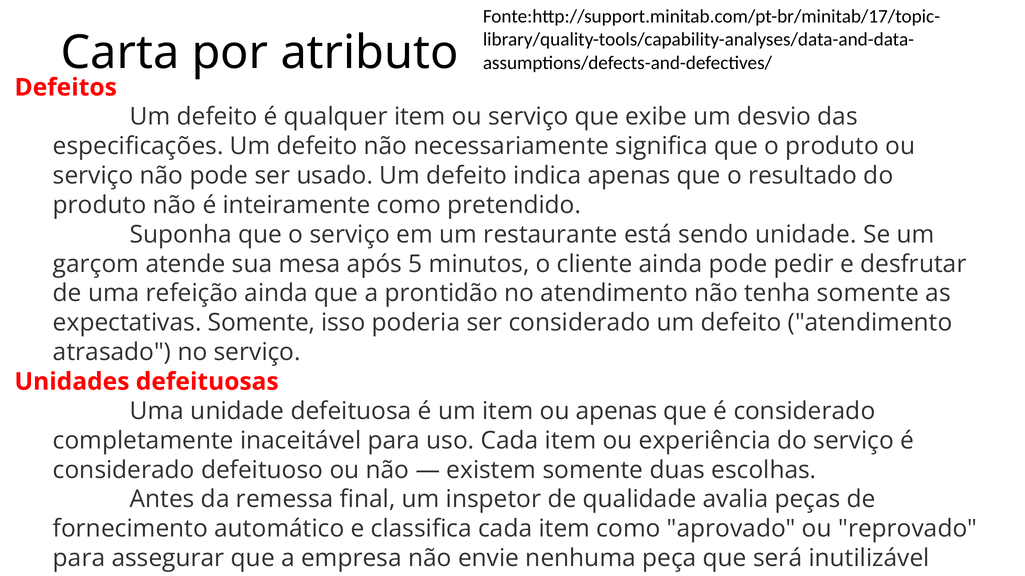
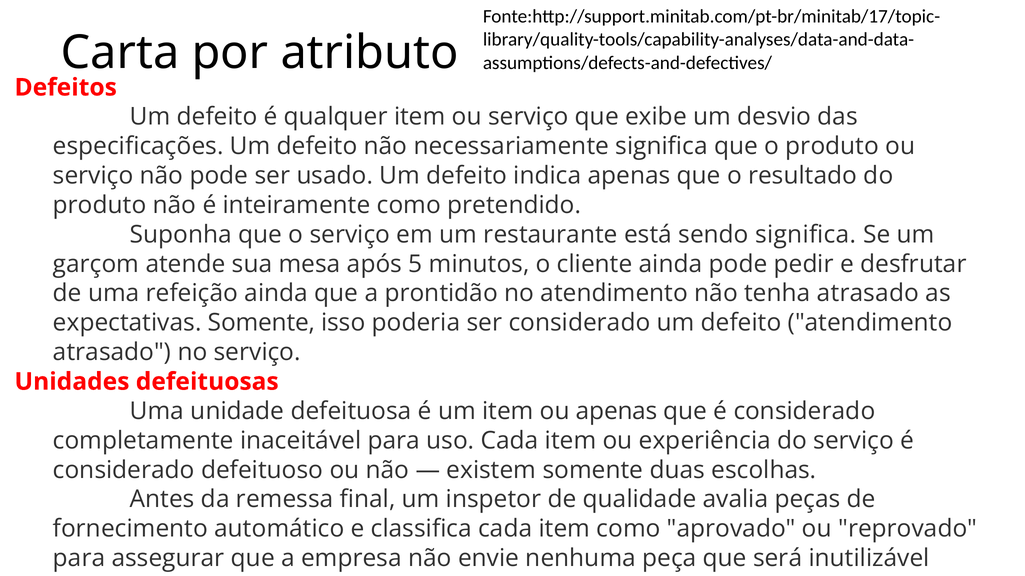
sendo unidade: unidade -> significa (806, 235)
tenha somente: somente -> atrasado (868, 294)
